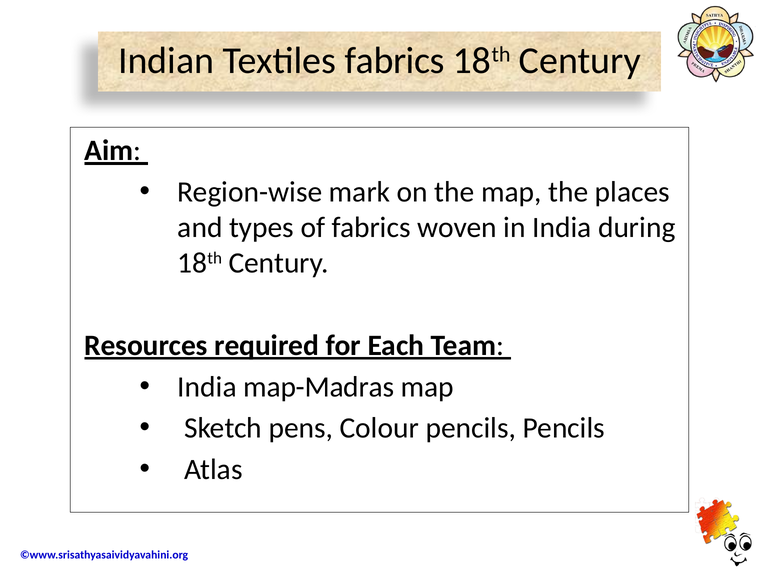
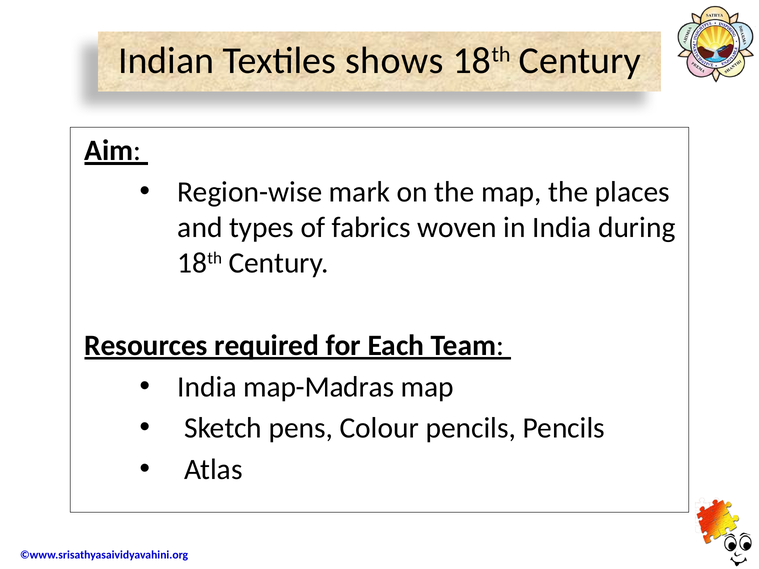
Textiles fabrics: fabrics -> shows (394, 61)
